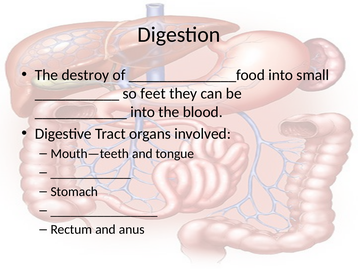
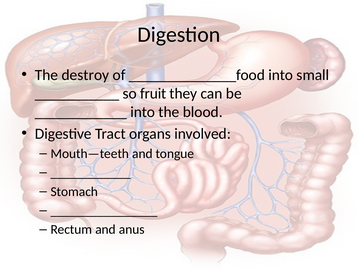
feet: feet -> fruit (153, 93)
